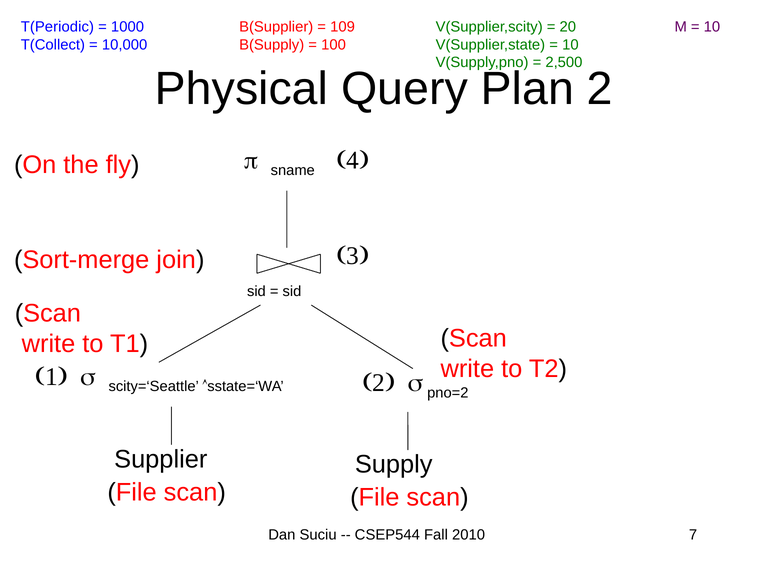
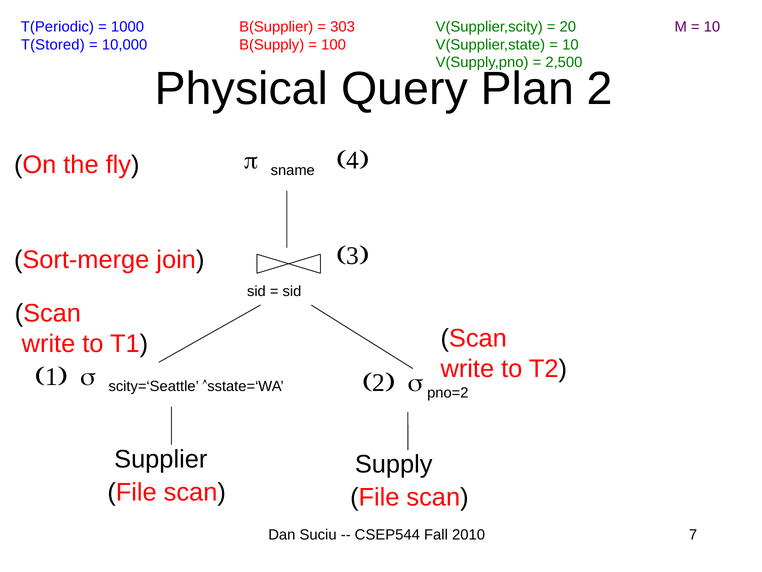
109: 109 -> 303 (343, 27)
T(Collect: T(Collect -> T(Stored (53, 45)
